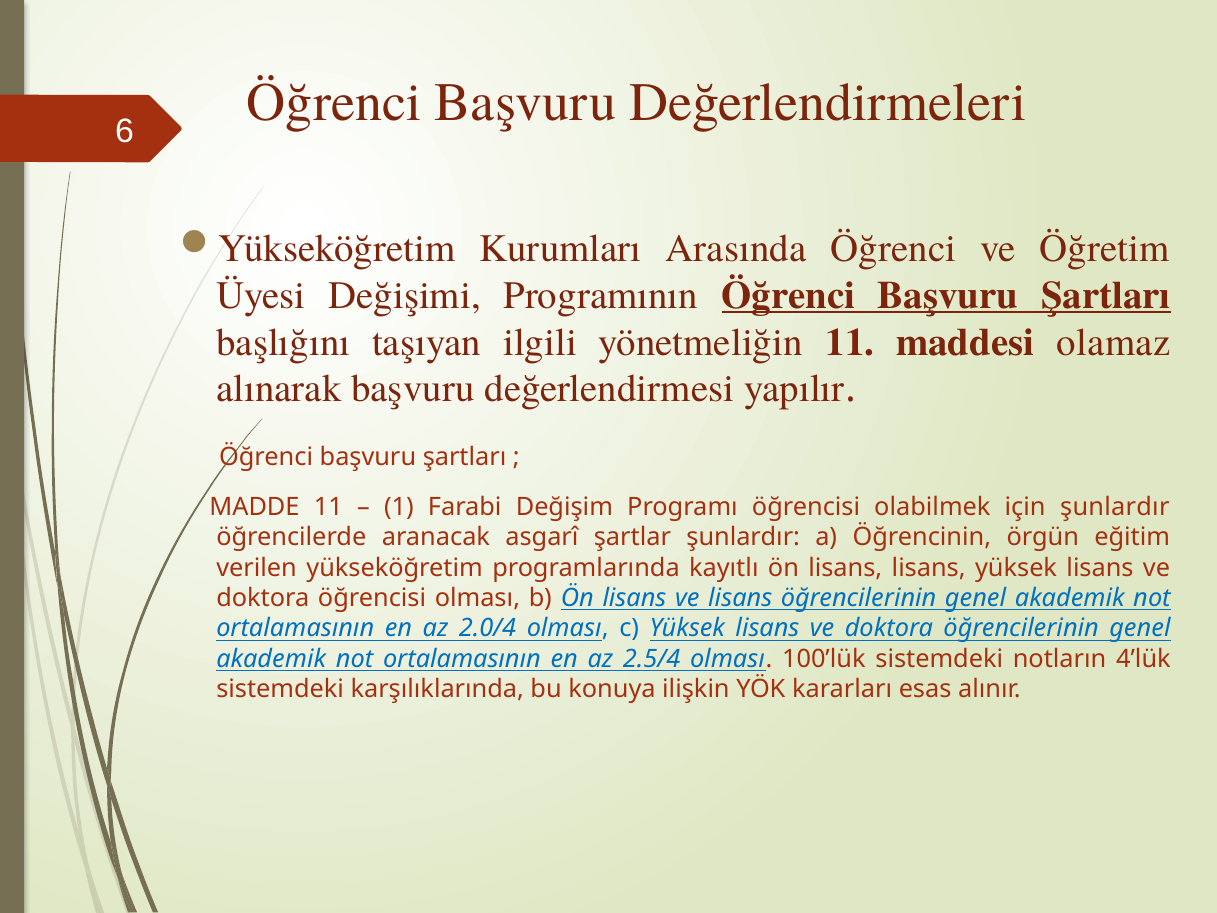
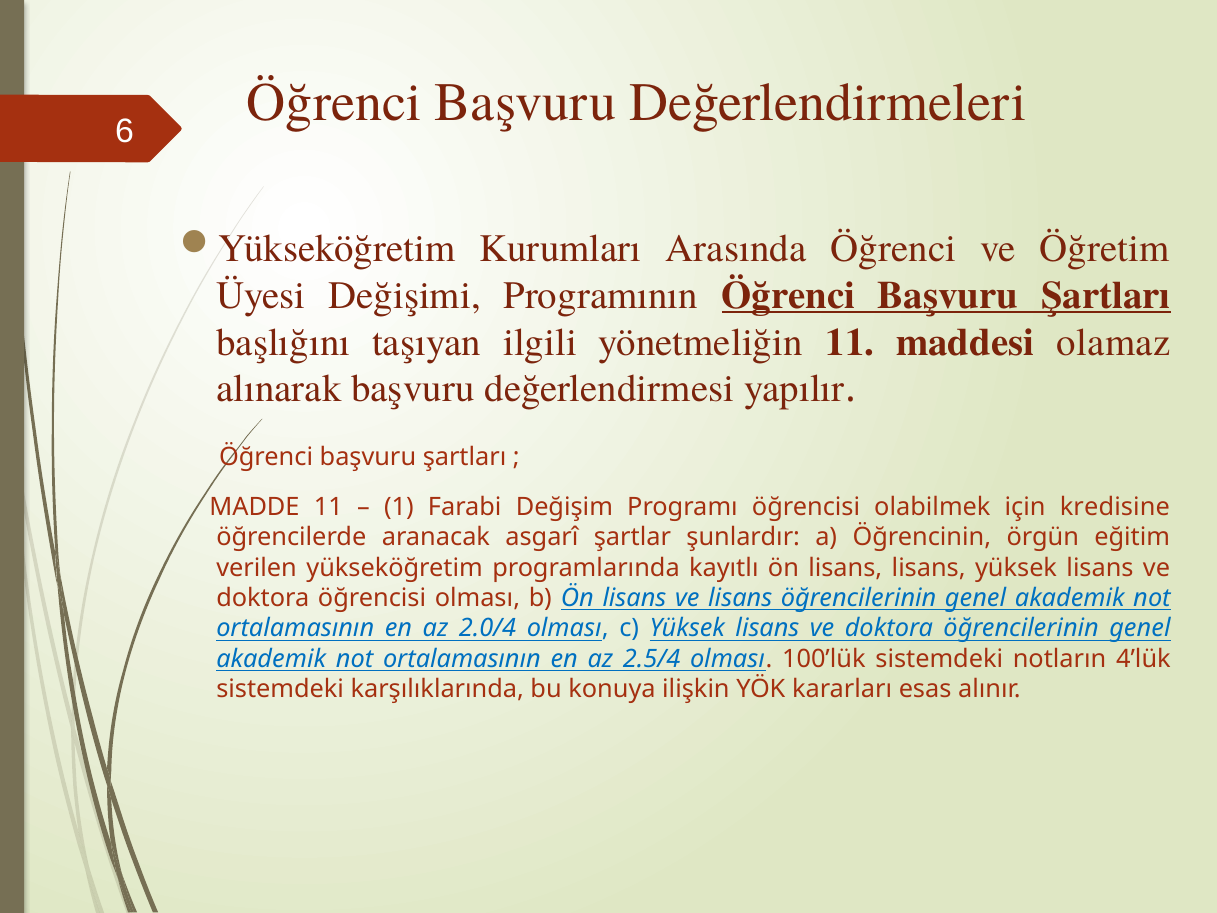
için şunlardır: şunlardır -> kredisine (1115, 507)
